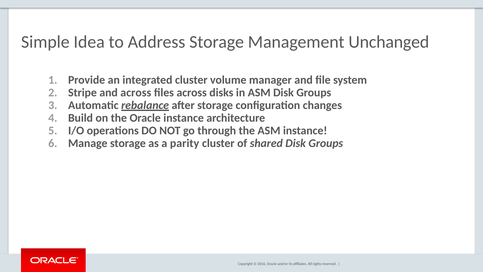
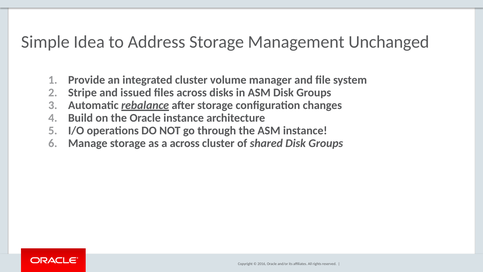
and across: across -> issued (136, 92)
a parity: parity -> across (185, 143)
